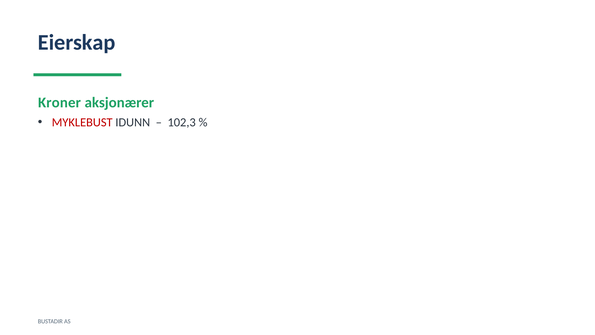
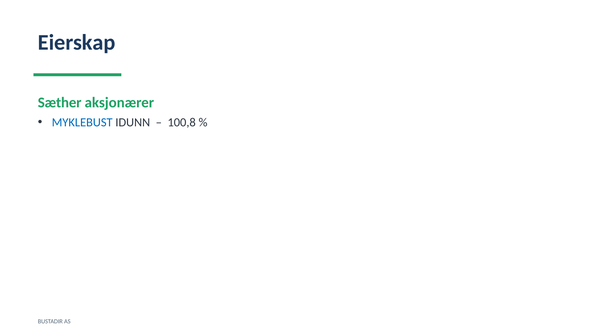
Kroner: Kroner -> Sæther (60, 102)
MYKLEBUST colour: red -> blue (82, 122)
102,3: 102,3 -> 100,8 (182, 122)
